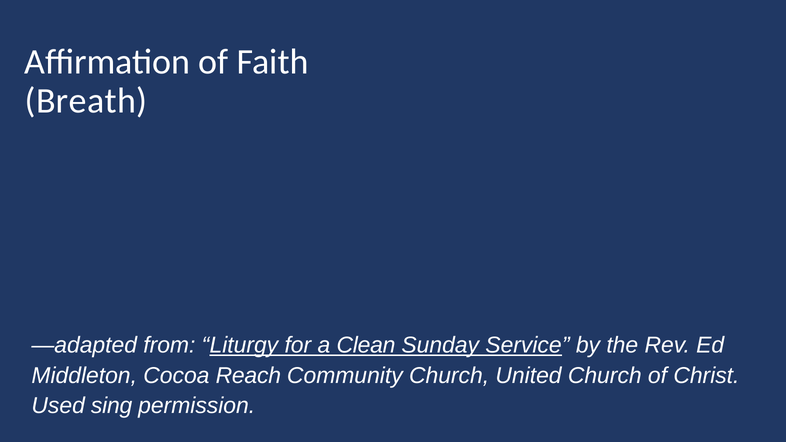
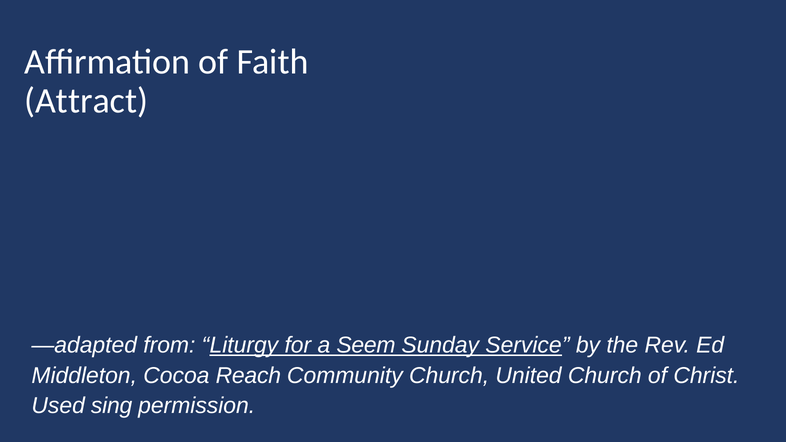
Breath: Breath -> Attract (86, 101)
Clean: Clean -> Seem (366, 345)
